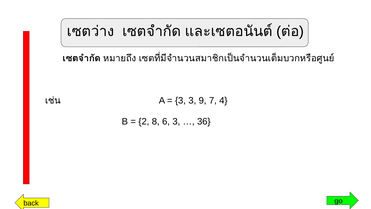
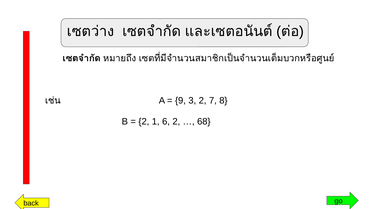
3: 3 -> 9 (180, 100)
3 9: 9 -> 2 (203, 100)
4: 4 -> 8 (223, 100)
8: 8 -> 1 (156, 121)
6 3: 3 -> 2 (176, 121)
36: 36 -> 68 (204, 121)
